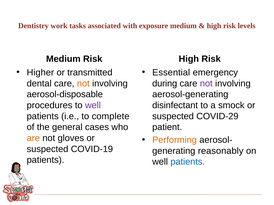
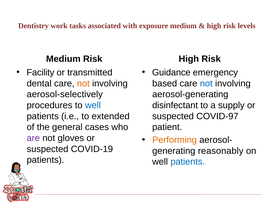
Higher: Higher -> Facility (40, 73)
Essential: Essential -> Guidance (171, 73)
during: during -> based (165, 84)
not colour: purple -> blue (206, 84)
aerosol-disposable: aerosol-disposable -> aerosol-selectively (65, 95)
well colour: purple -> blue (93, 106)
smock: smock -> supply (231, 106)
complete: complete -> extended (111, 116)
COVID-29: COVID-29 -> COVID-97 (217, 116)
are colour: orange -> purple (33, 138)
